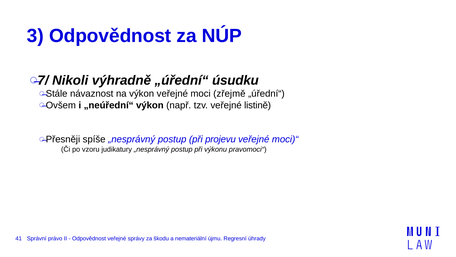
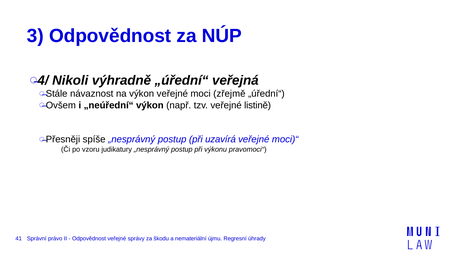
7/: 7/ -> 4/ (43, 80)
úsudku: úsudku -> veřejná (235, 80)
projevu: projevu -> uzavírá (221, 139)
